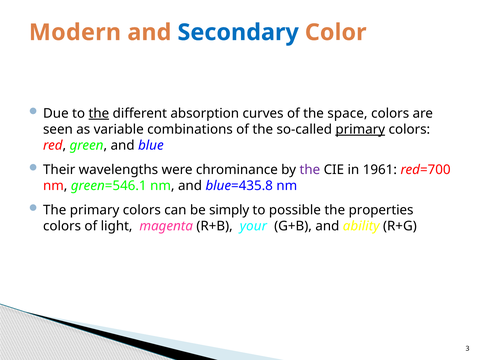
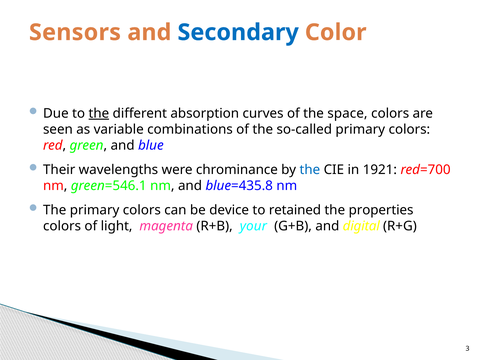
Modern: Modern -> Sensors (75, 32)
primary underline: present -> none (360, 130)
the colour: purple -> blue (310, 170)
1961: 1961 -> 1921 (380, 170)
simply: simply -> device (229, 211)
possible: possible -> retained (295, 211)
ability: ability -> digital (361, 227)
